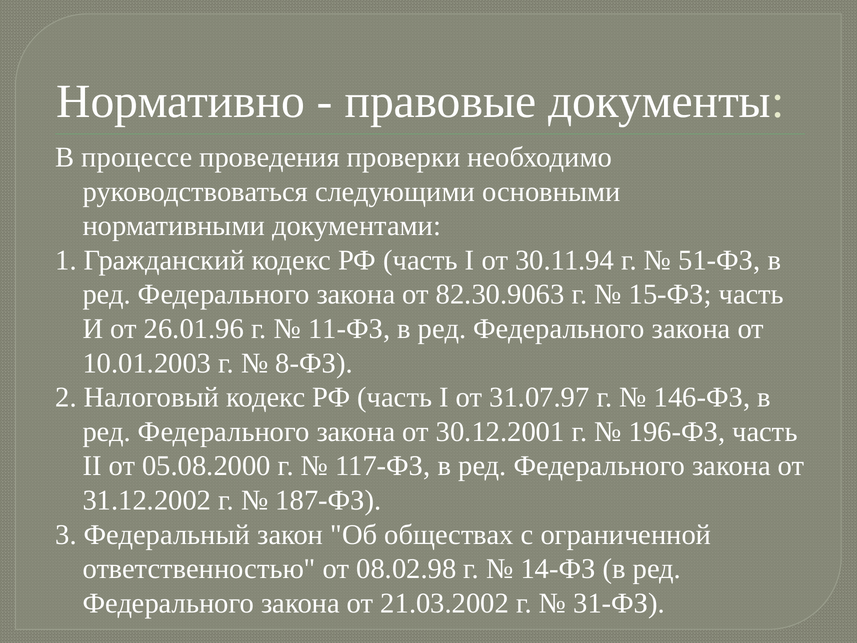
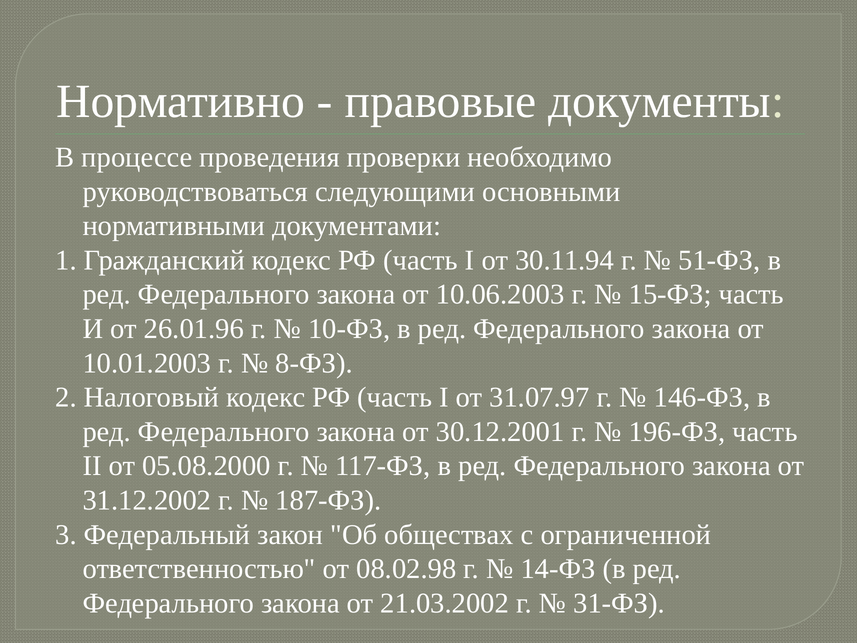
82.30.9063: 82.30.9063 -> 10.06.2003 (500, 294)
11-ФЗ: 11-ФЗ -> 10-ФЗ (349, 329)
